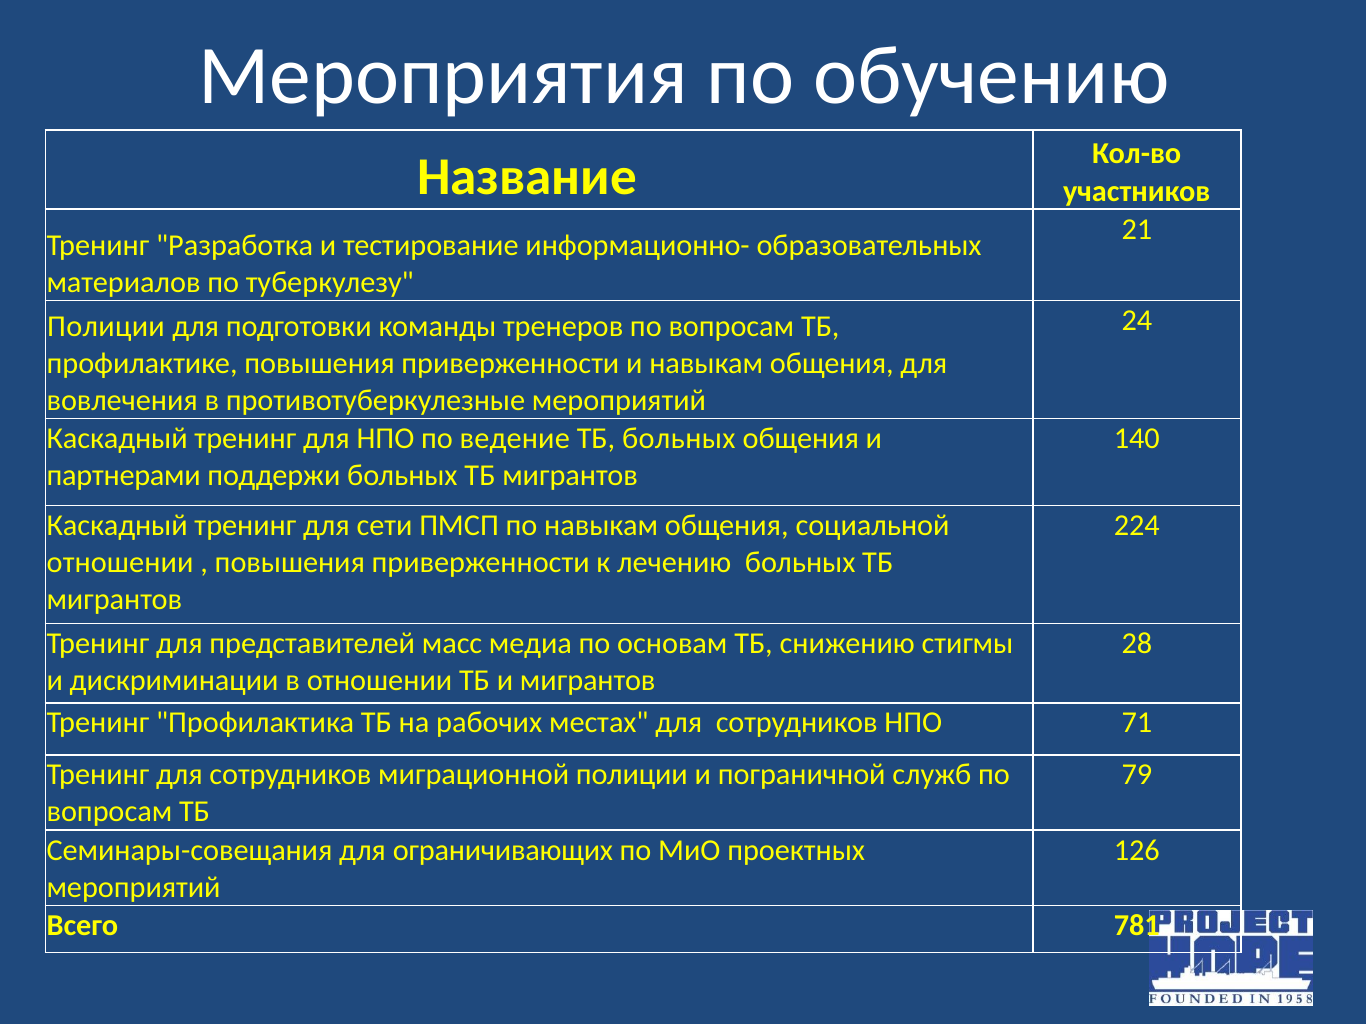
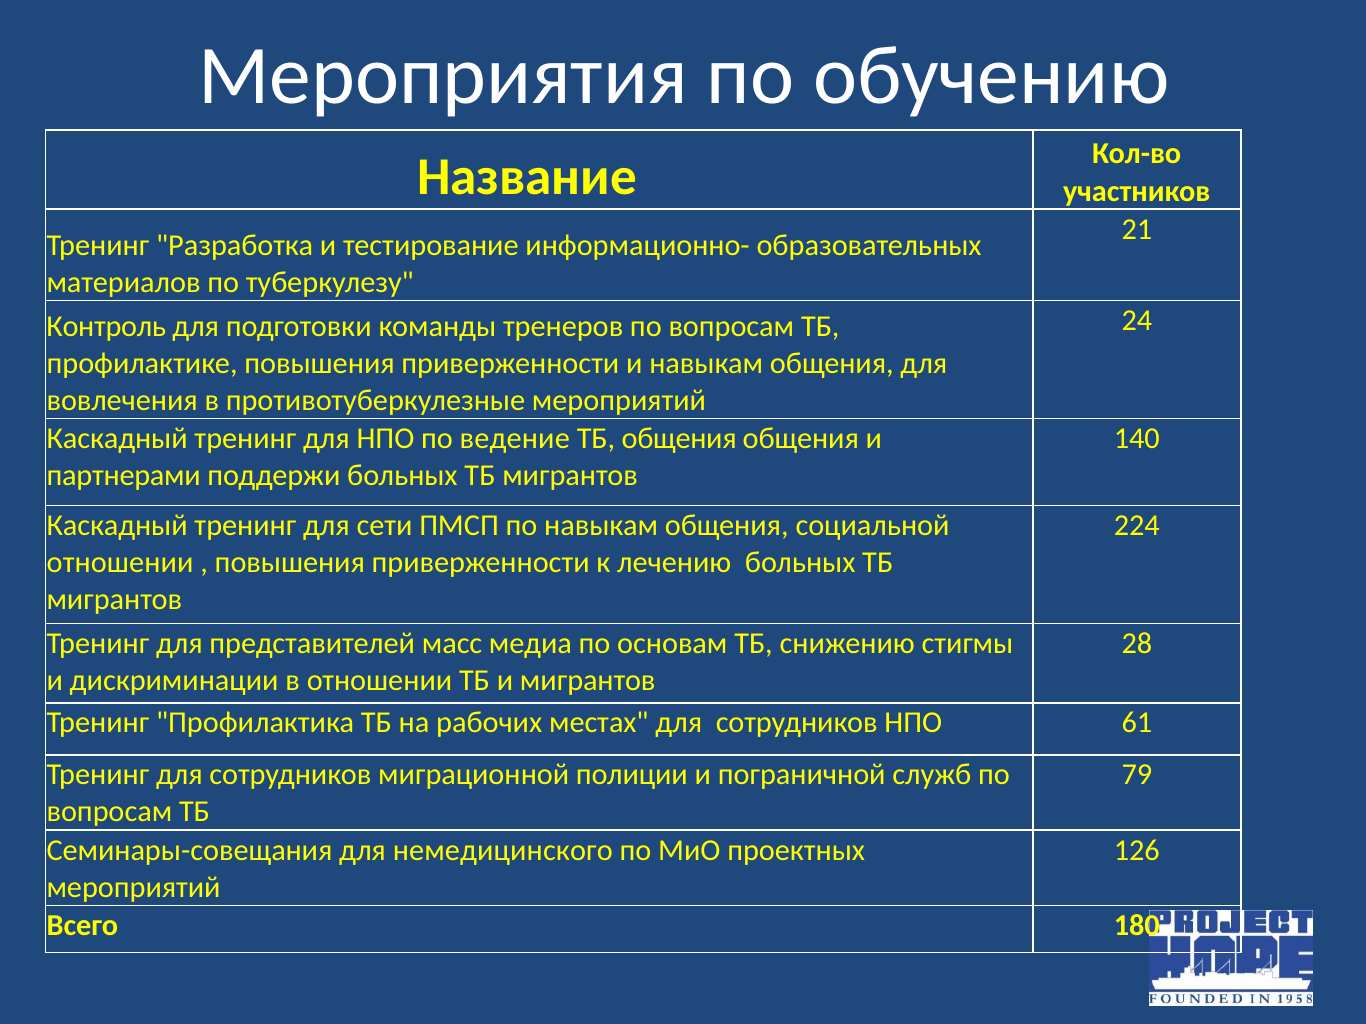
Полиции: Полиции -> Контроль (106, 326)
ТБ больных: больных -> общения (679, 439)
71: 71 -> 61 (1137, 723)
ограничивающих: ограничивающих -> немедицинского (503, 851)
781: 781 -> 180 (1137, 926)
